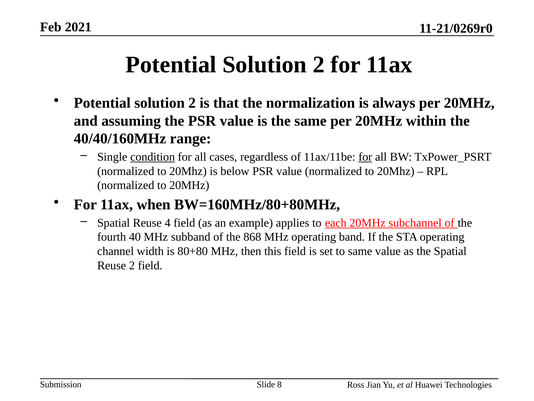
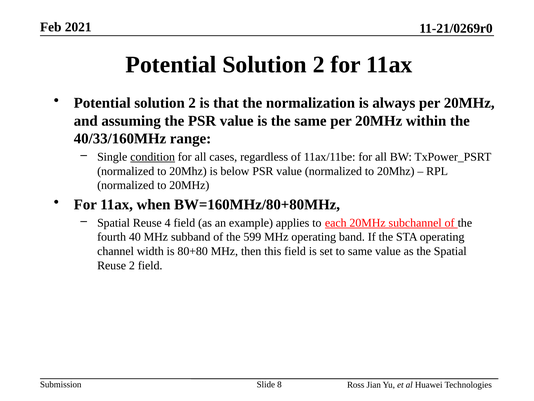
40/40/160MHz: 40/40/160MHz -> 40/33/160MHz (120, 138)
for underline: present -> none (365, 157)
868: 868 -> 599 (252, 237)
